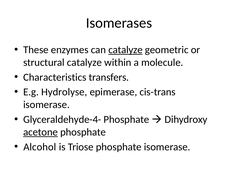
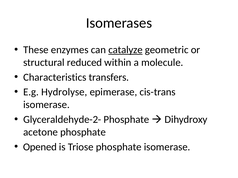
structural catalyze: catalyze -> reduced (84, 63)
Glyceraldehyde-4-: Glyceraldehyde-4- -> Glyceraldehyde-2- (62, 120)
acetone underline: present -> none (41, 132)
Alcohol: Alcohol -> Opened (40, 147)
